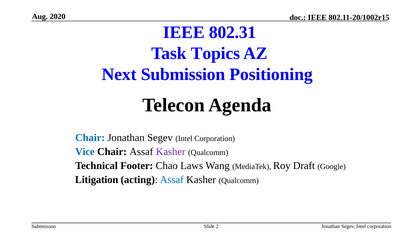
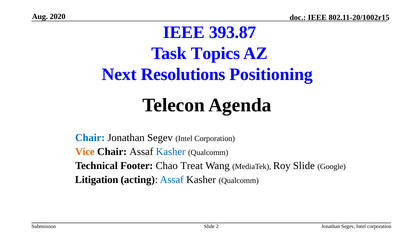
802.31: 802.31 -> 393.87 (233, 32)
Next Submission: Submission -> Resolutions (183, 74)
Vice colour: blue -> orange (85, 152)
Kasher colour: purple -> blue (171, 152)
Laws: Laws -> Treat (192, 165)
Roy Draft: Draft -> Slide (304, 165)
